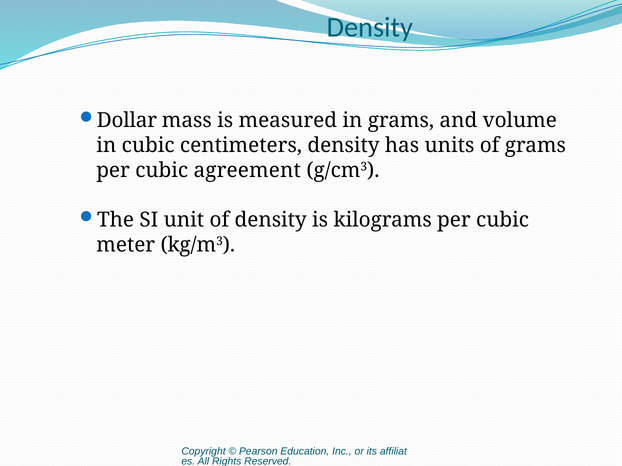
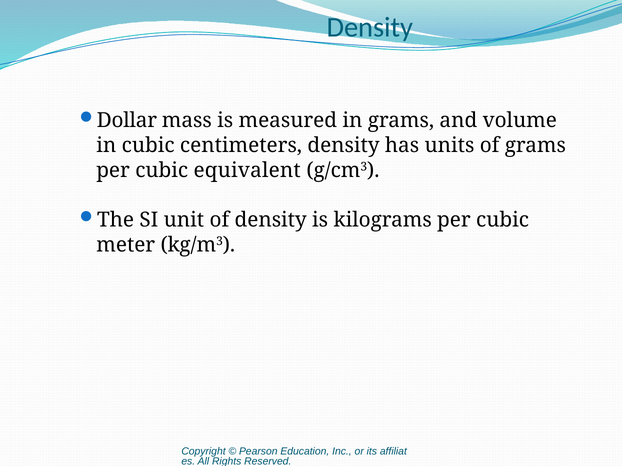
agreement: agreement -> equivalent (247, 170)
